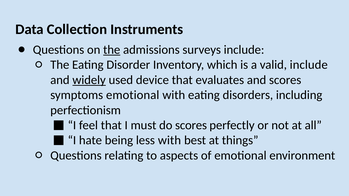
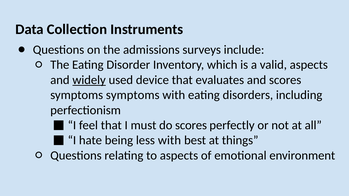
the underline: present -> none (112, 50)
valid include: include -> aspects (309, 65)
symptoms emotional: emotional -> symptoms (133, 95)
